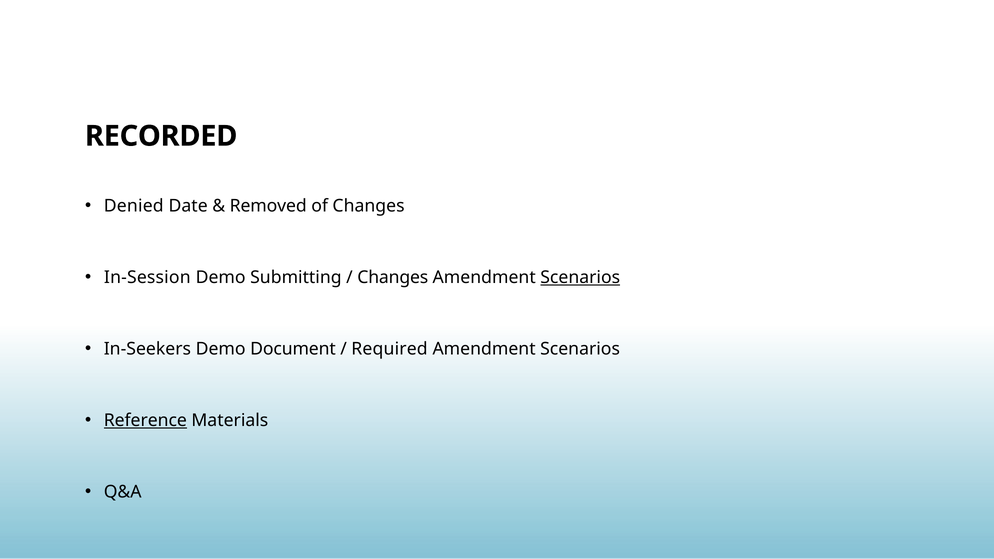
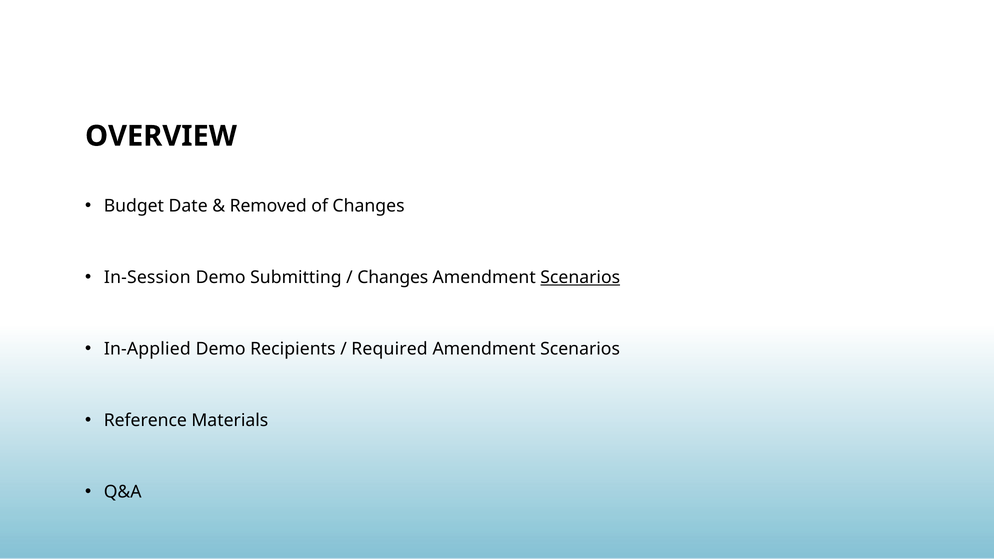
RECORDED: RECORDED -> OVERVIEW (161, 136)
Denied: Denied -> Budget (134, 206)
In-Seekers: In-Seekers -> In-Applied (147, 349)
Document: Document -> Recipients (293, 349)
Reference underline: present -> none (145, 420)
